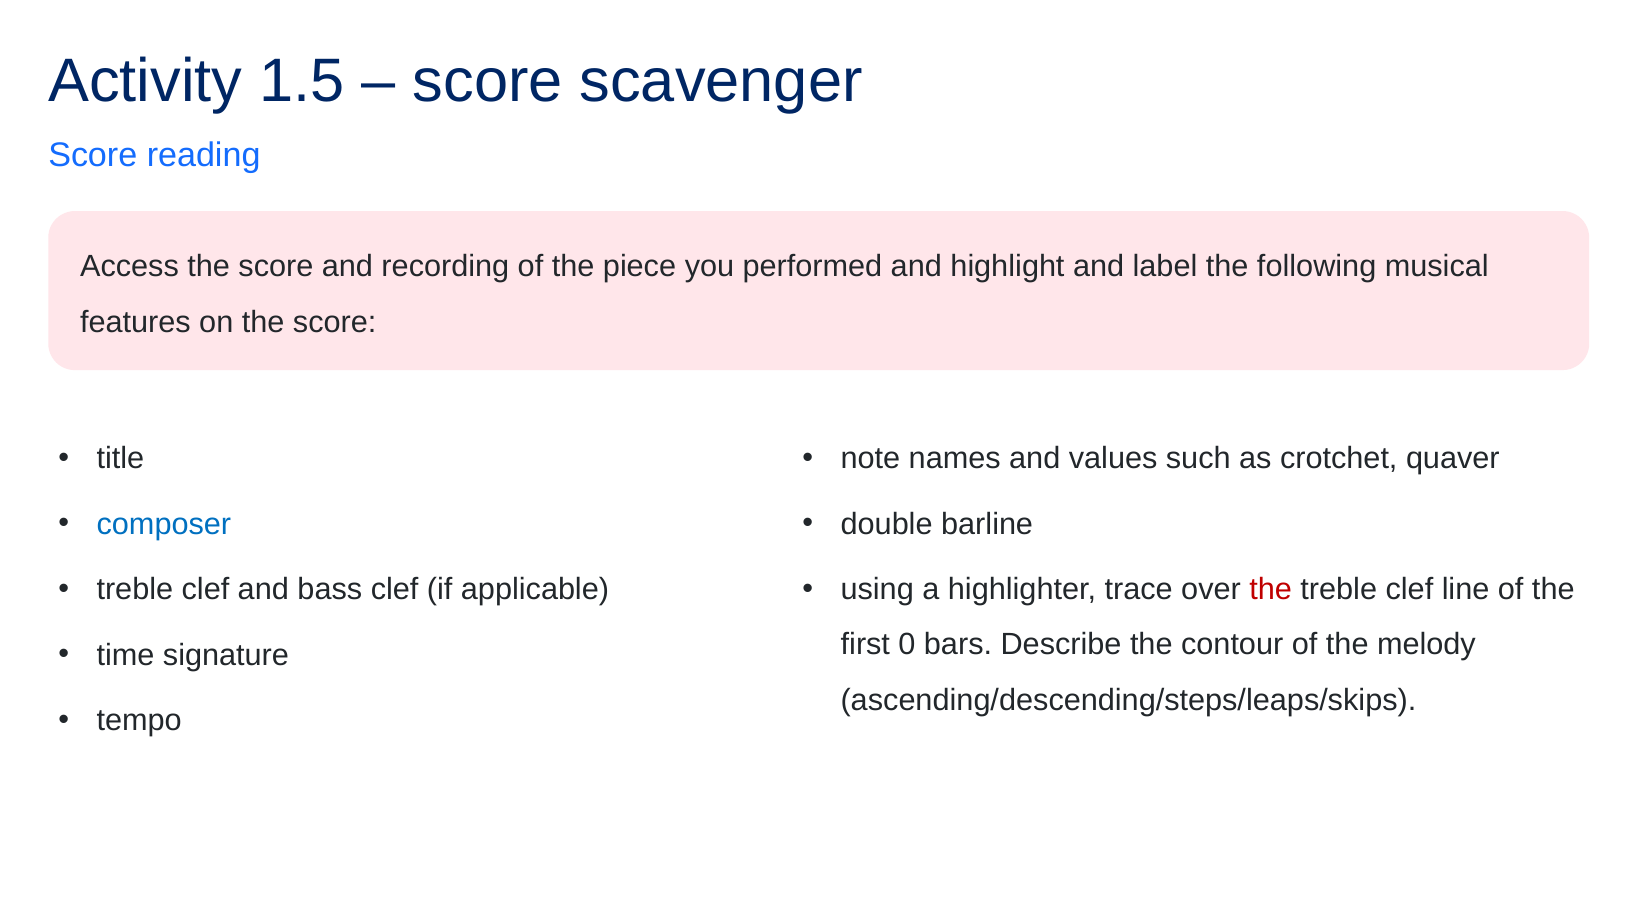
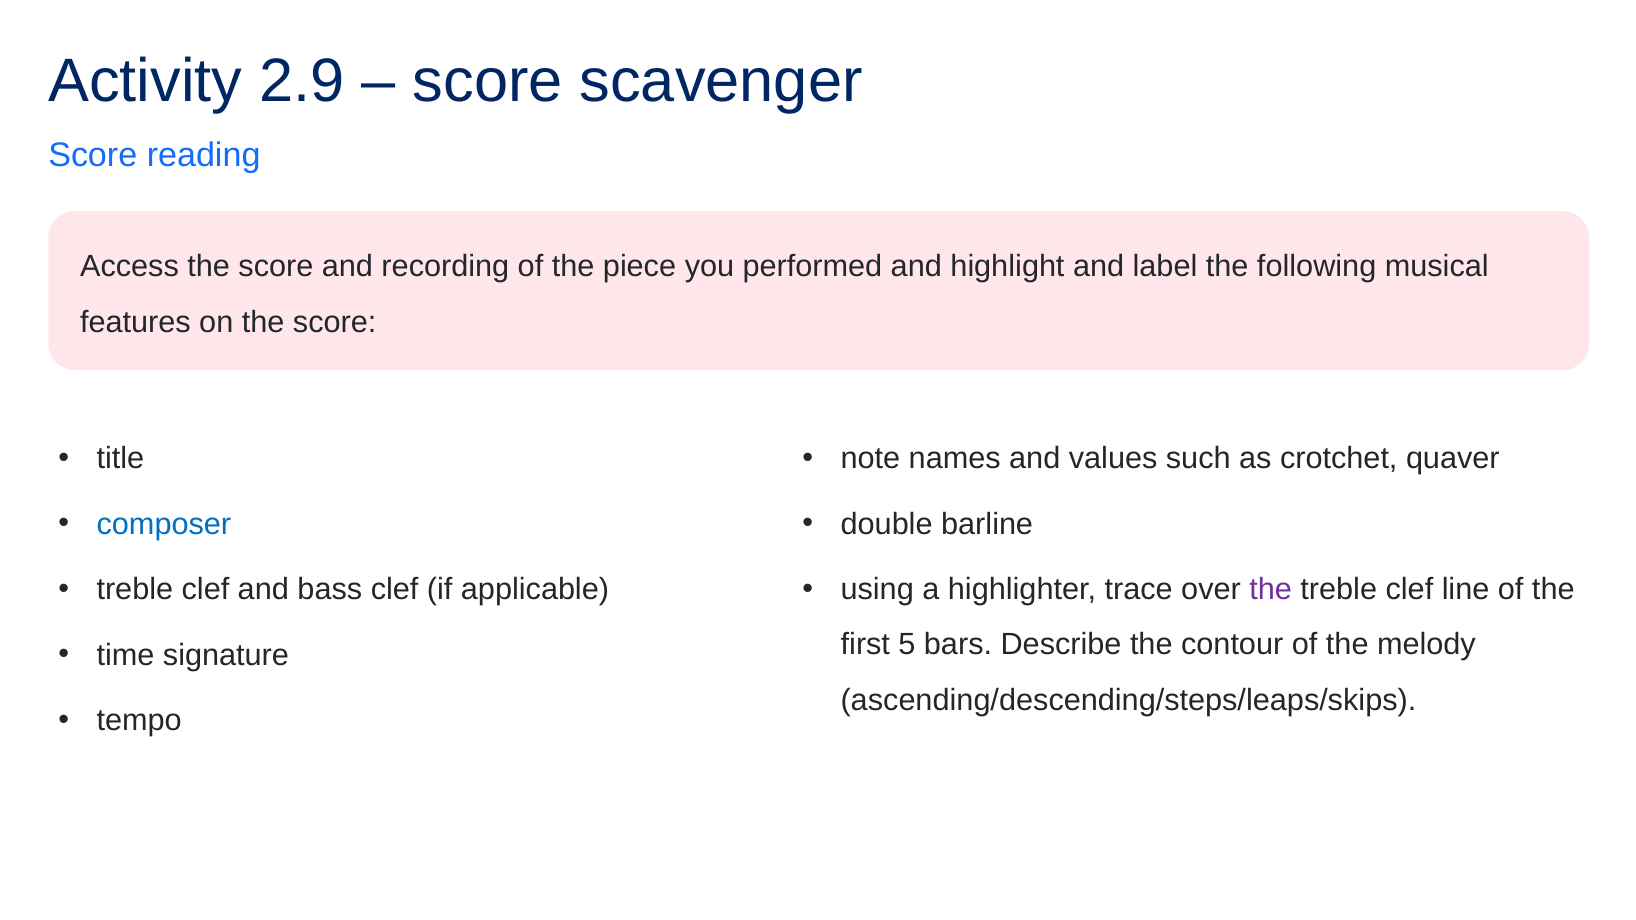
1.5: 1.5 -> 2.9 (302, 81)
the colour: red -> purple (1271, 590)
0: 0 -> 5 (907, 645)
